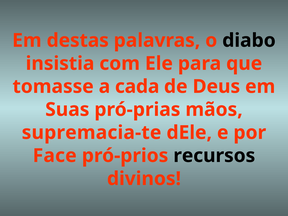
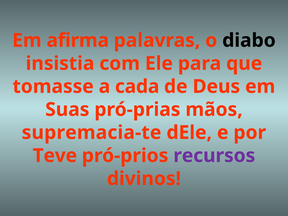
destas: destas -> afirma (78, 40)
Face: Face -> Teve (55, 156)
recursos colour: black -> purple (214, 156)
